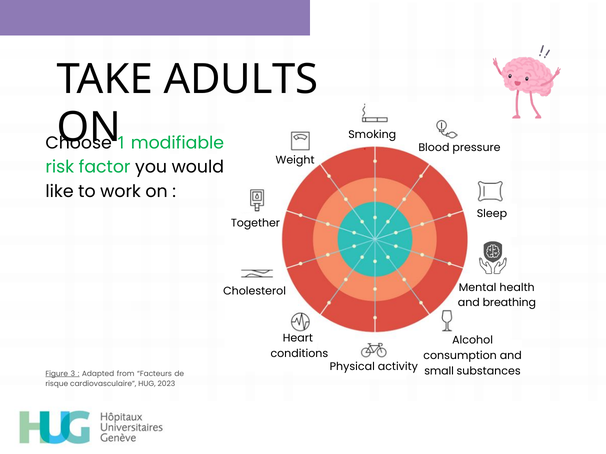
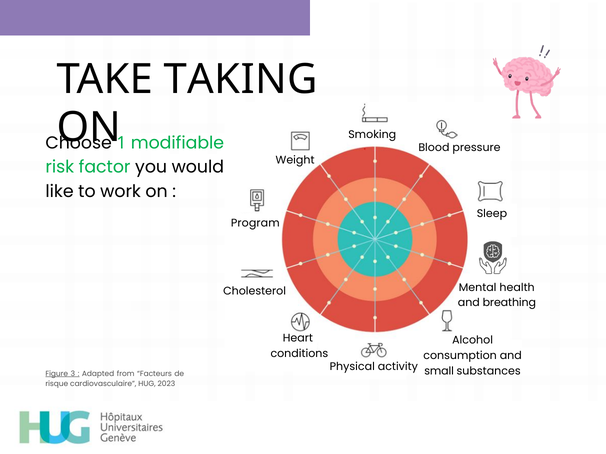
ADULTS: ADULTS -> TAKING (241, 80)
Together: Together -> Program (255, 223)
